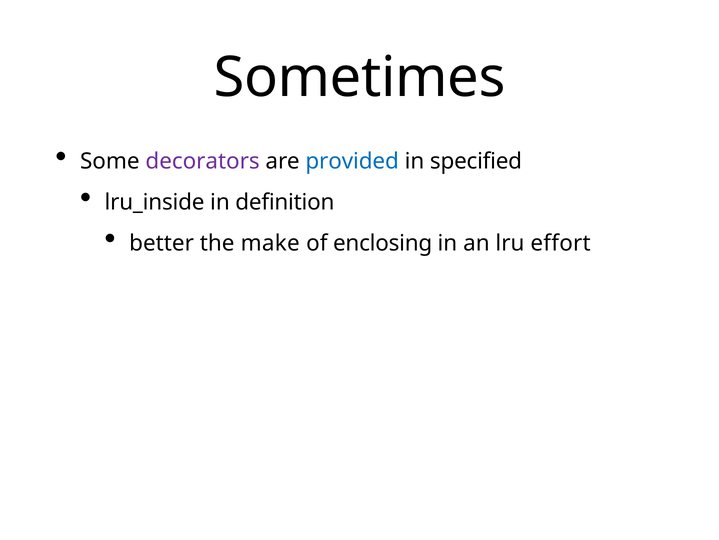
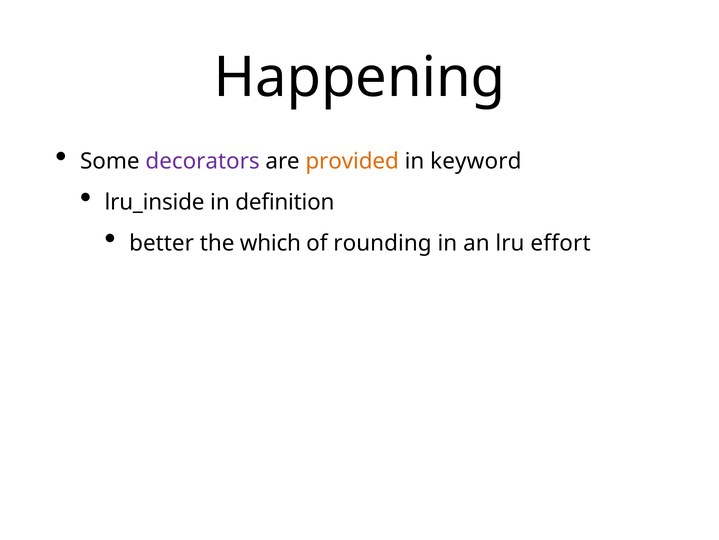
Sometimes: Sometimes -> Happening (359, 78)
provided colour: blue -> orange (352, 161)
specified: specified -> keyword (476, 161)
make: make -> which (270, 243)
enclosing: enclosing -> rounding (382, 243)
